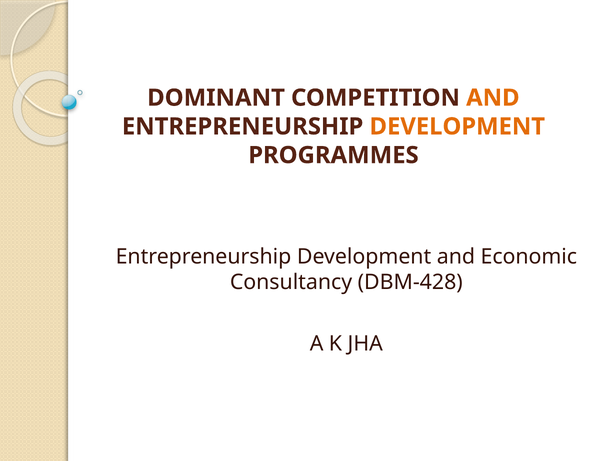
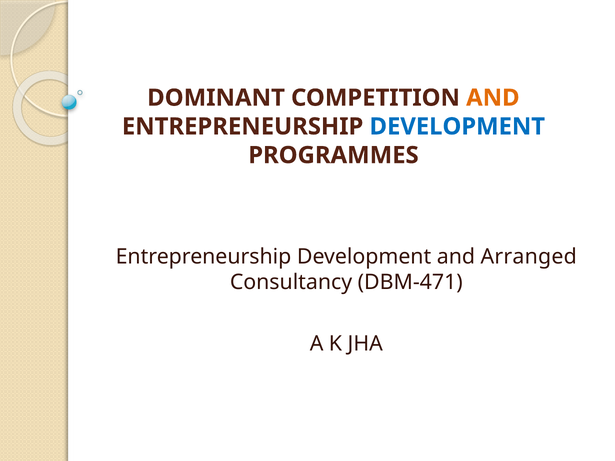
DEVELOPMENT colour: orange -> blue (457, 127)
Economic: Economic -> Arranged (529, 257)
DBM-428: DBM-428 -> DBM-471 (410, 282)
